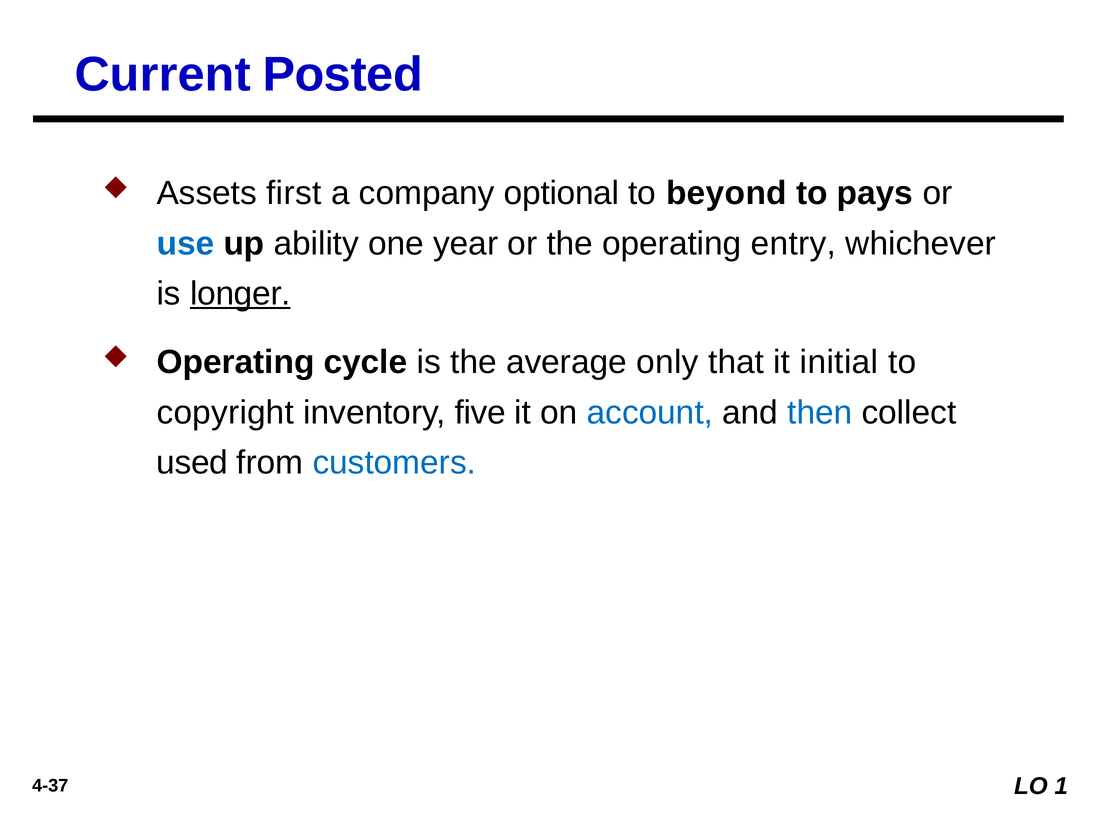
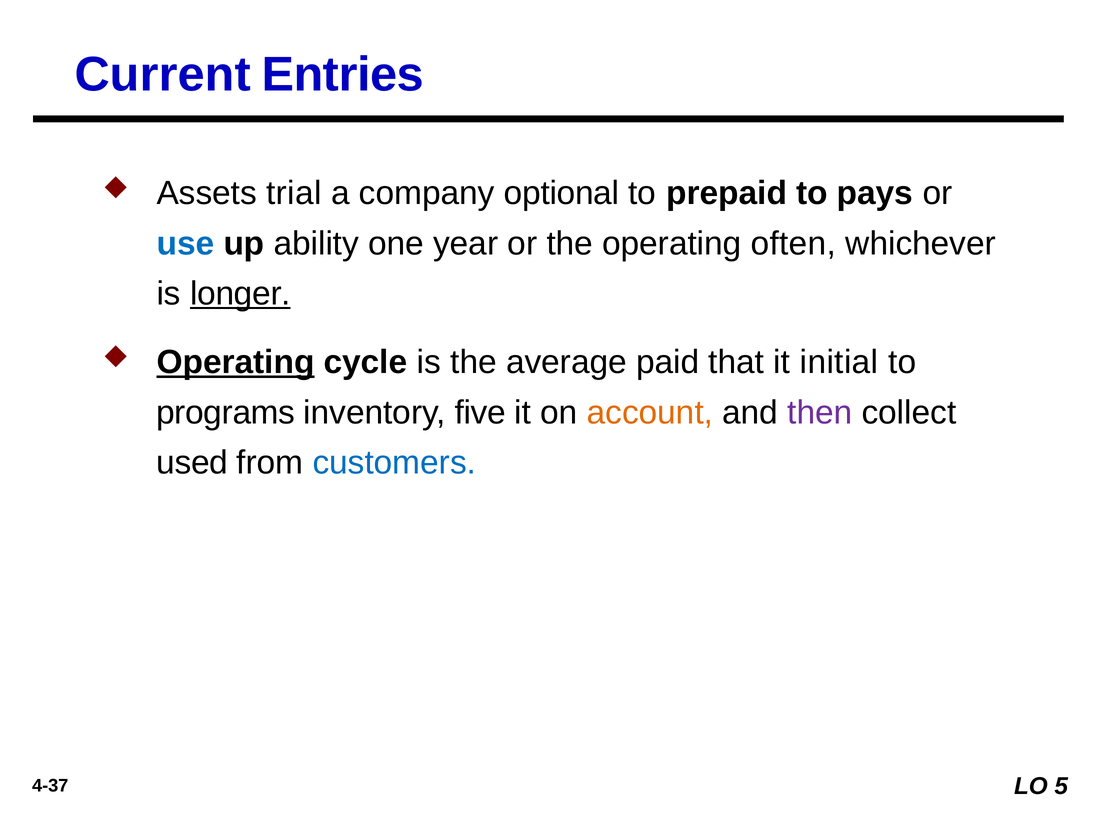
Posted: Posted -> Entries (343, 75)
first: first -> trial (294, 193)
beyond: beyond -> prepaid (727, 193)
entry: entry -> often (793, 243)
Operating underline: none -> present (236, 362)
only: only -> paid (668, 362)
copyright: copyright -> programs (226, 412)
account colour: blue -> orange (650, 412)
then colour: blue -> purple (820, 412)
1: 1 -> 5 (1061, 786)
